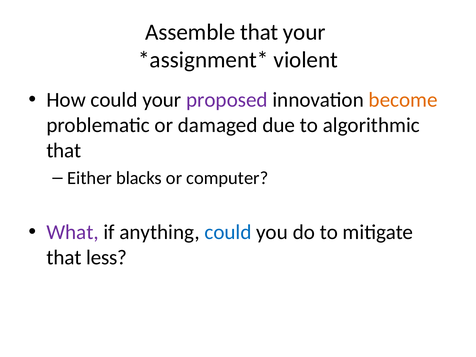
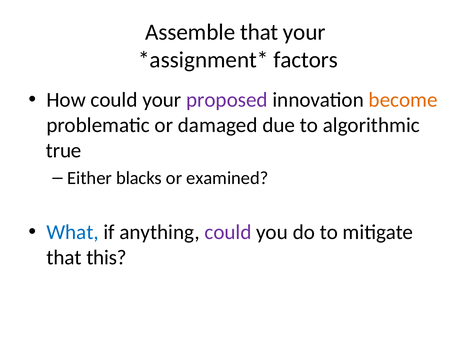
violent: violent -> factors (306, 60)
that: that -> true (64, 151)
computer: computer -> examined (227, 178)
What colour: purple -> blue (73, 232)
could colour: blue -> purple (228, 232)
less: less -> this (107, 258)
